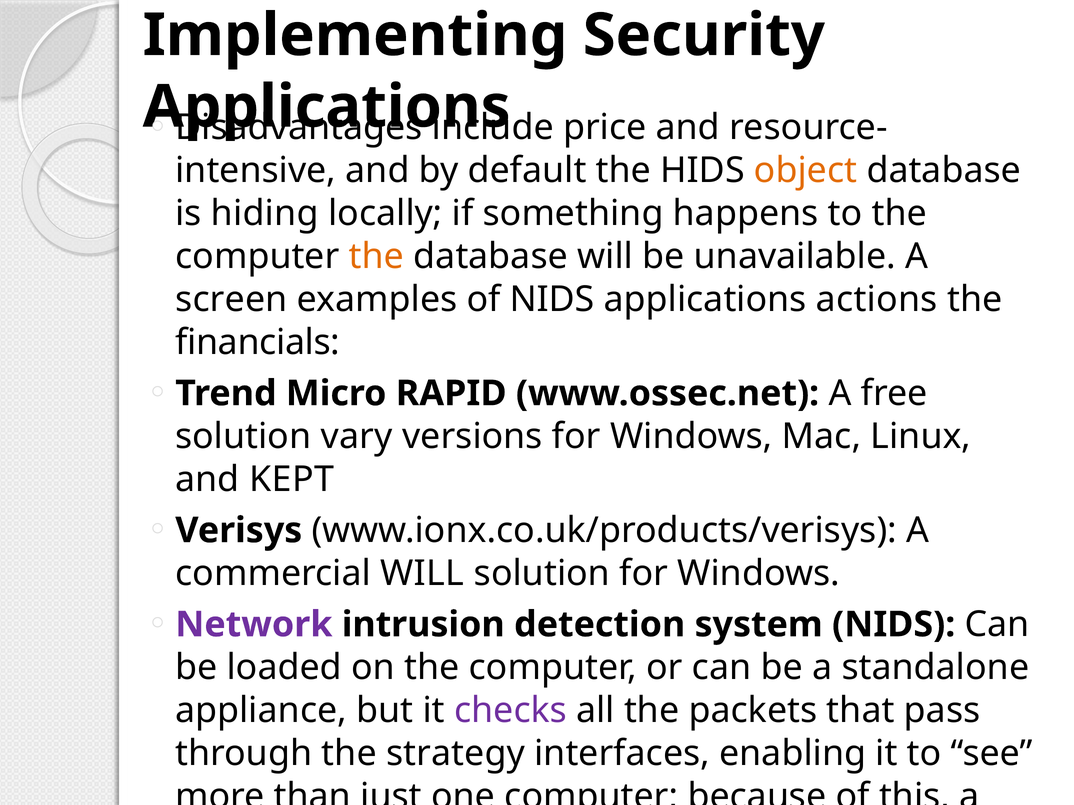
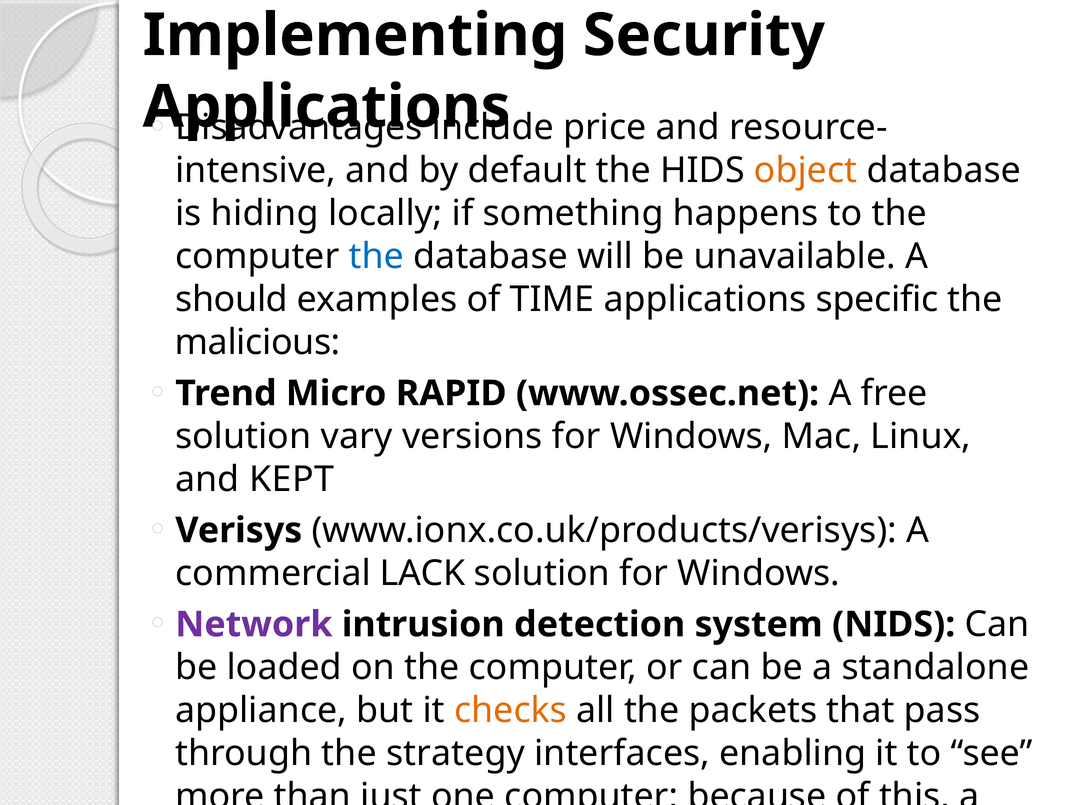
the colour: orange -> blue (376, 257)
screen: screen -> should (232, 300)
of NIDS: NIDS -> TIME (552, 300)
actions: actions -> specific (877, 300)
financials: financials -> malicious (258, 343)
commercial WILL: WILL -> LACK (423, 574)
checks colour: purple -> orange (511, 711)
